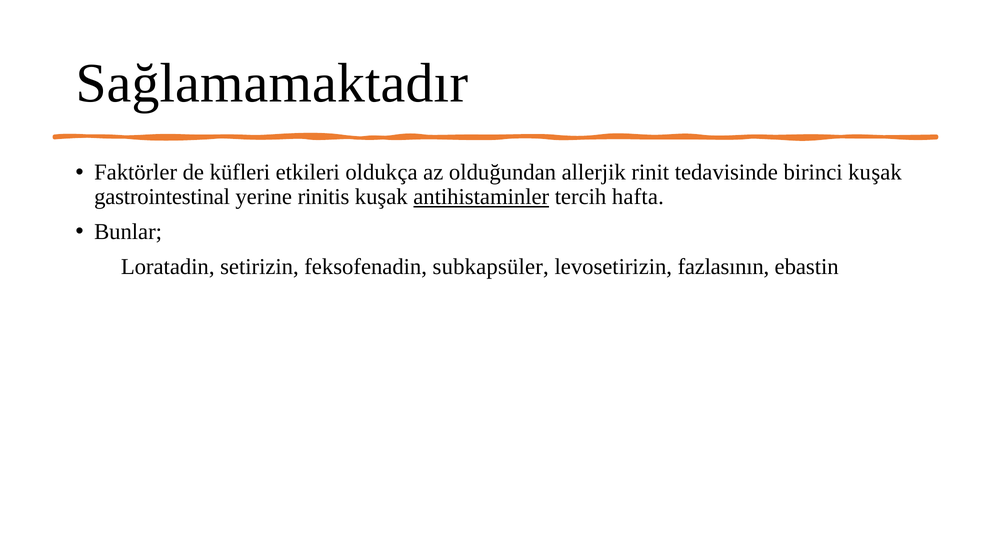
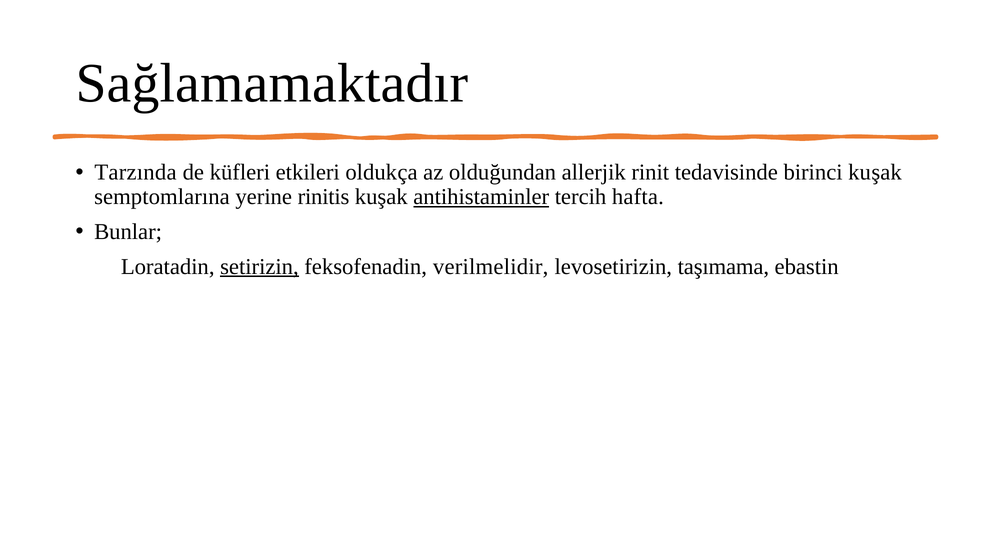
Faktörler: Faktörler -> Tarzında (135, 173)
gastrointestinal: gastrointestinal -> semptomlarına (162, 197)
setirizin underline: none -> present (259, 267)
subkapsüler: subkapsüler -> verilmelidir (491, 267)
fazlasının: fazlasının -> taşımama (723, 267)
